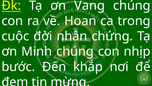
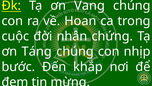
Minh: Minh -> Táng (37, 51)
